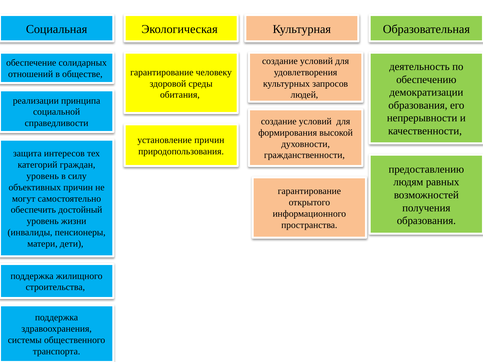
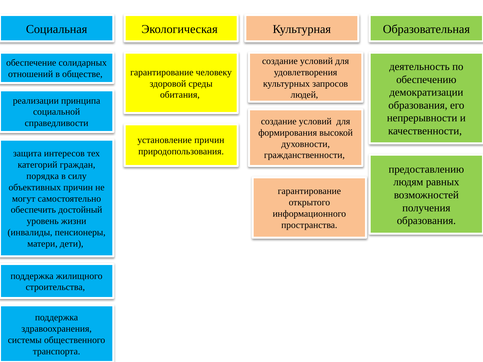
уровень: уровень -> порядка (43, 176)
